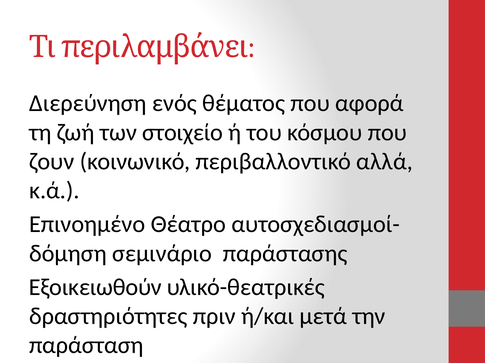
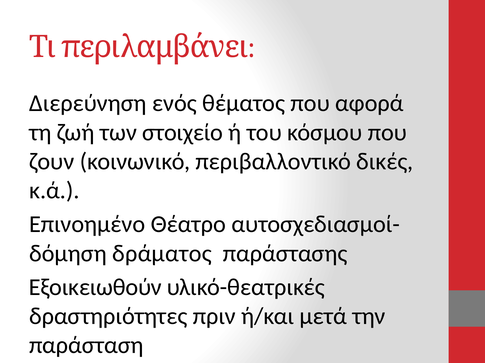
αλλά: αλλά -> δικές (385, 162)
σεμινάριο: σεμινάριο -> δράματος (162, 254)
